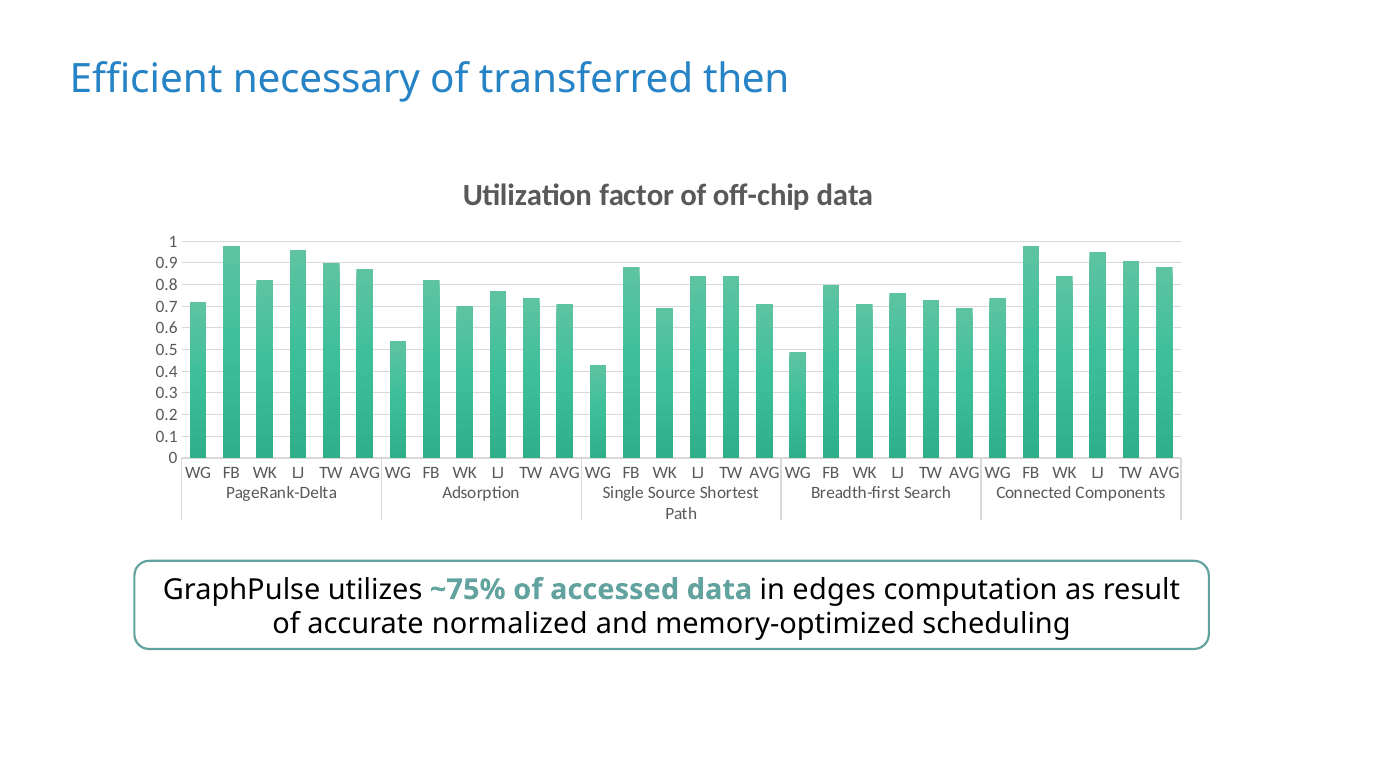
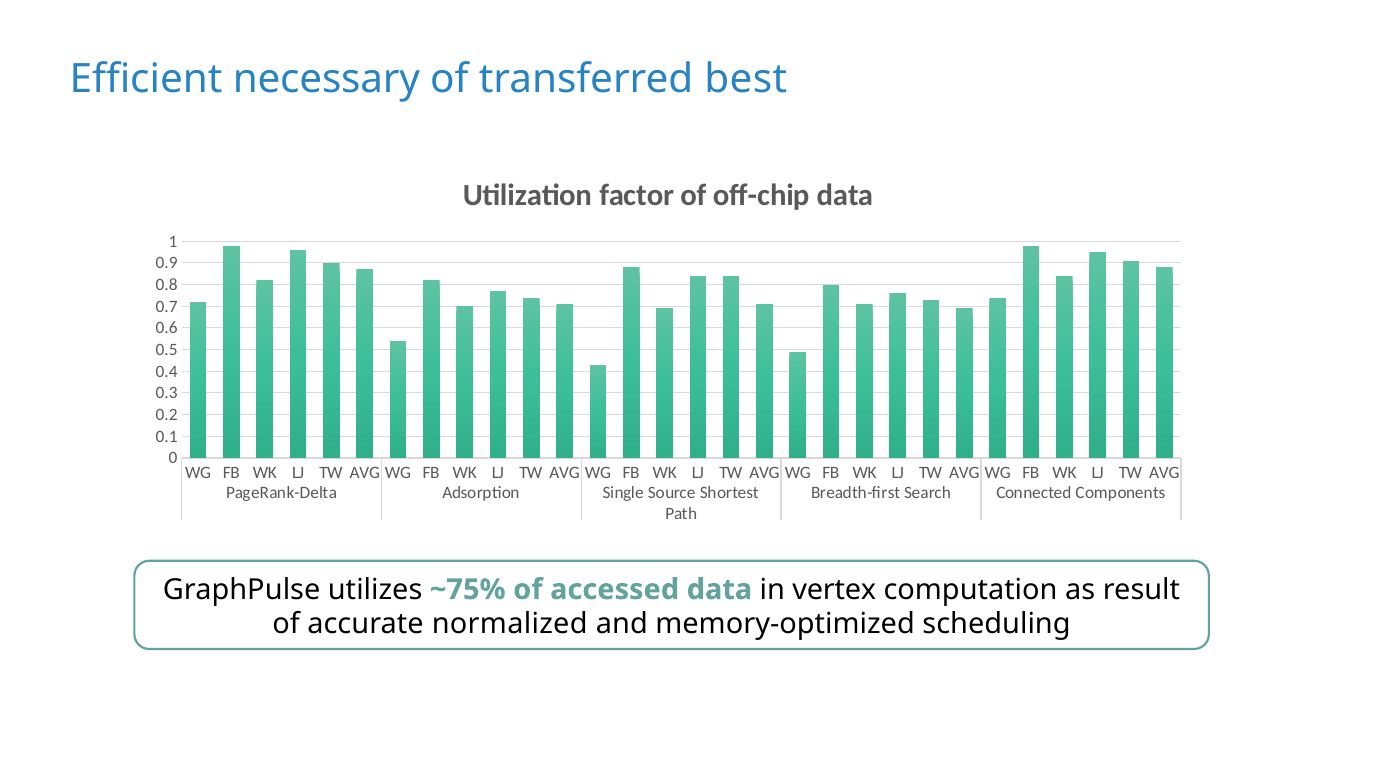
then: then -> best (746, 79)
edges: edges -> vertex (834, 590)
